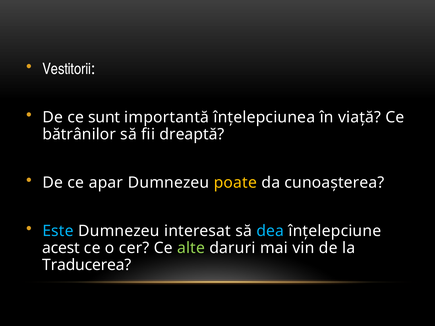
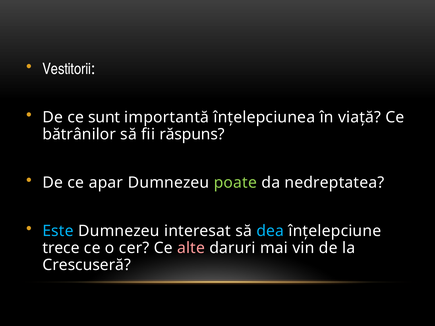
dreaptă: dreaptă -> răspuns (192, 134)
poate colour: yellow -> light green (235, 183)
cunoașterea: cunoașterea -> nedreptatea (334, 183)
acest: acest -> trece (61, 248)
alte colour: light green -> pink (191, 248)
Traducerea: Traducerea -> Crescuseră (87, 265)
